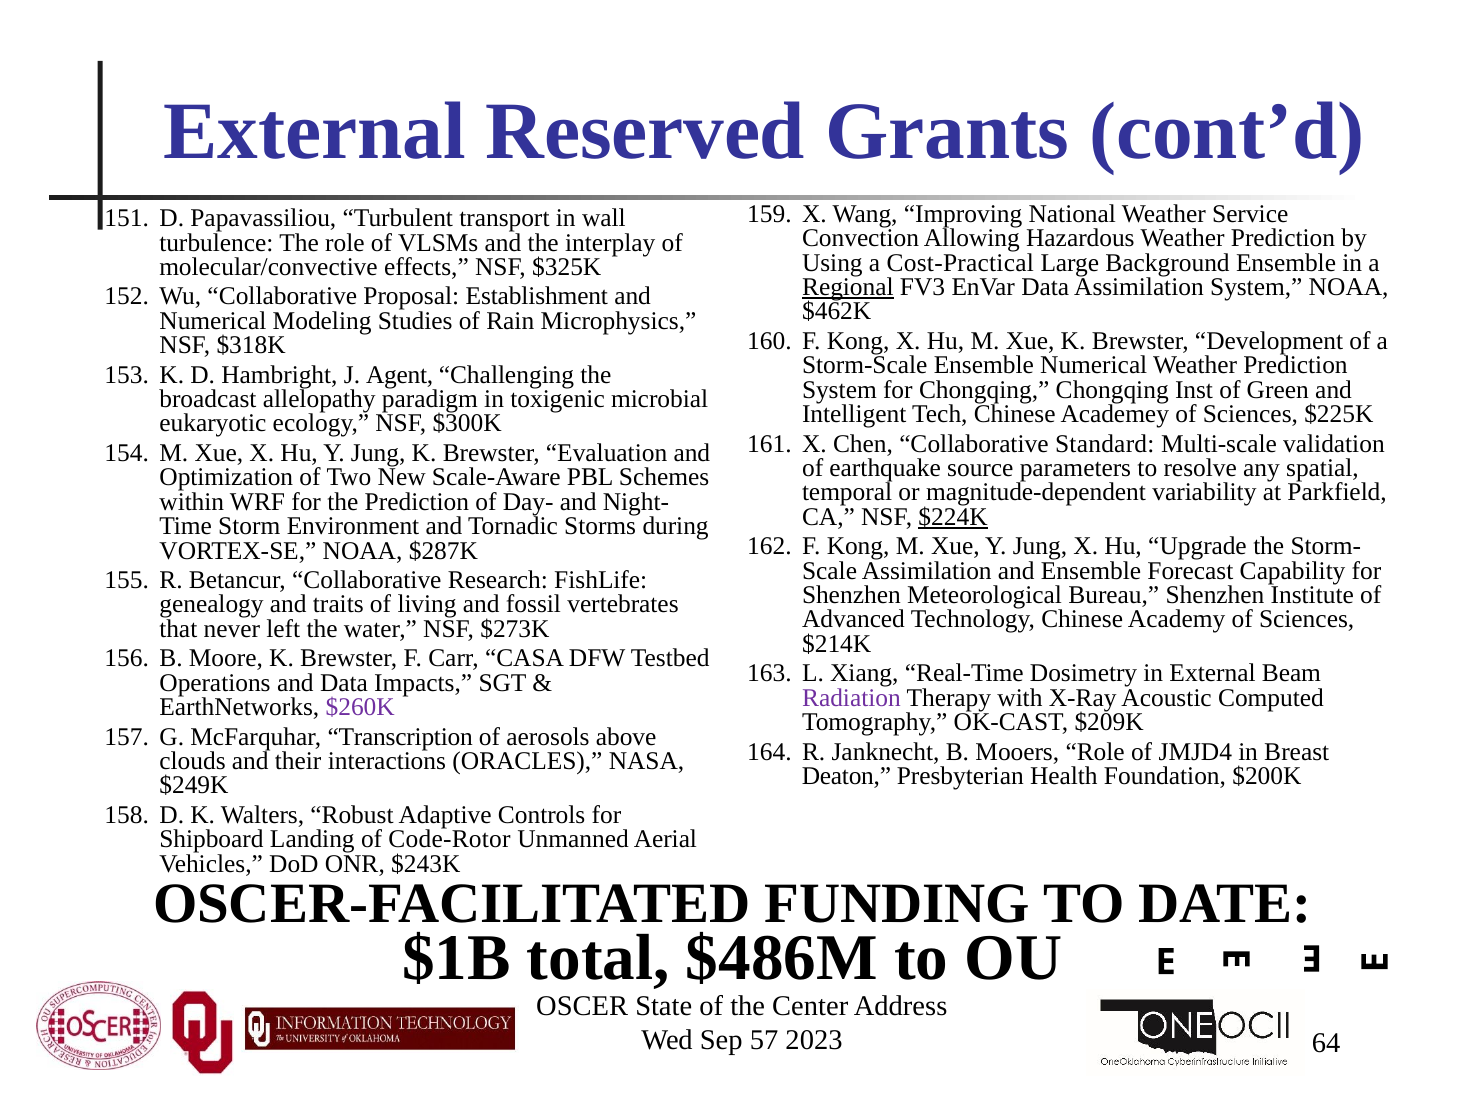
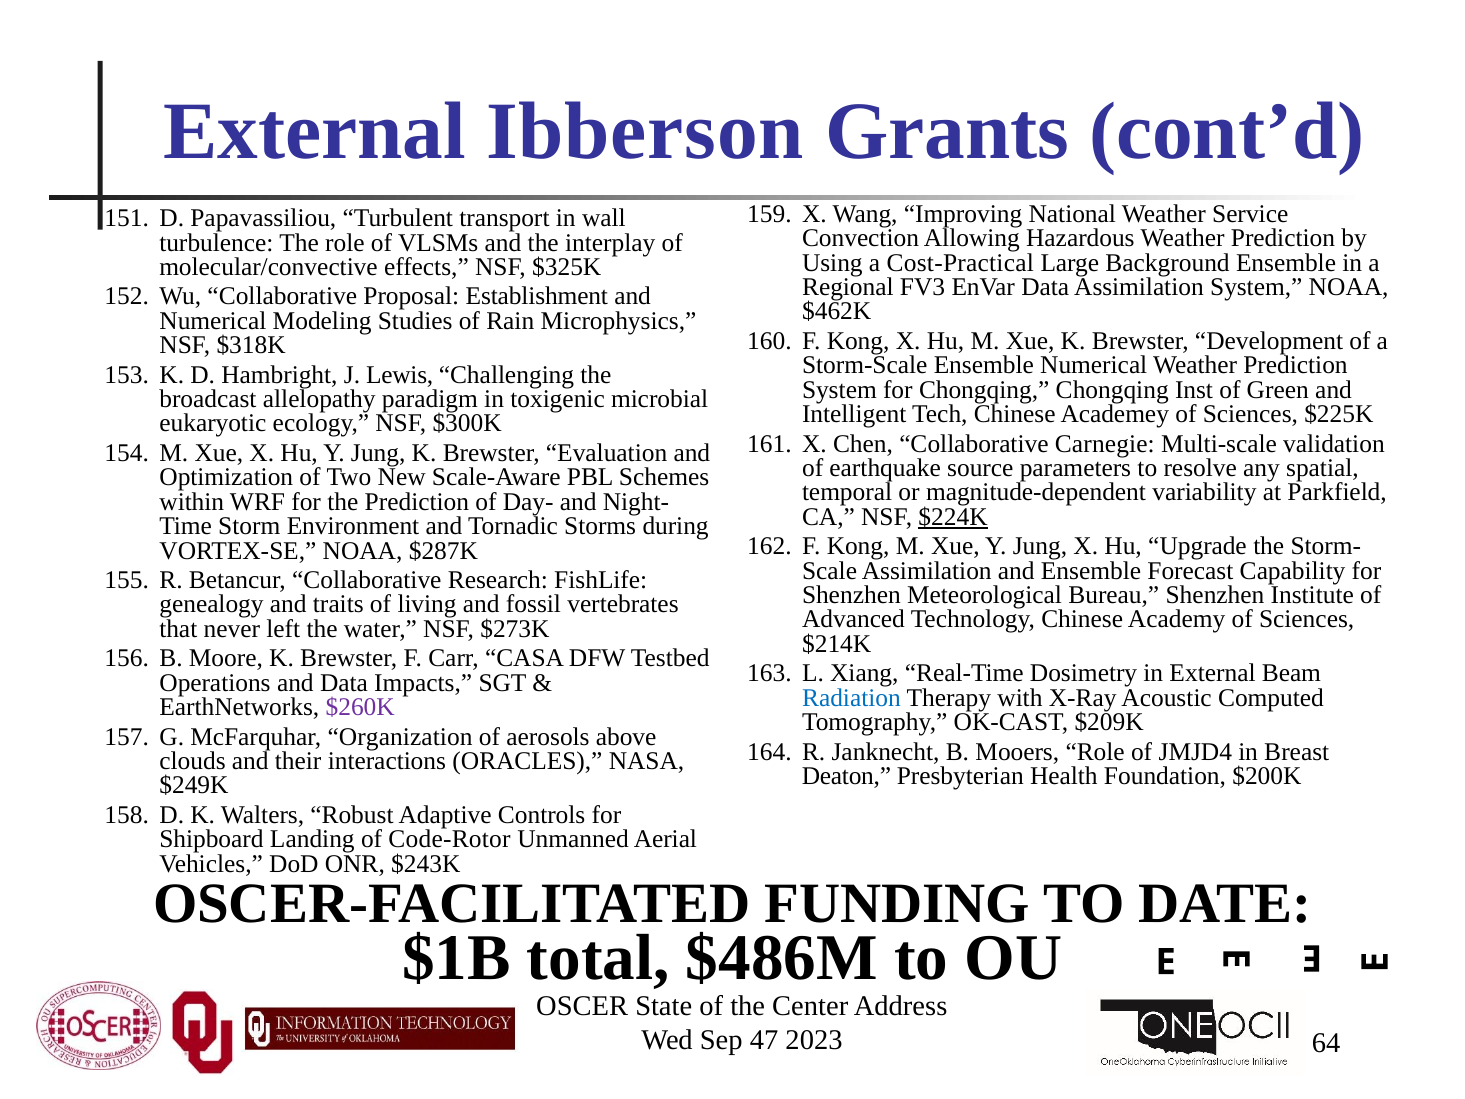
Reserved: Reserved -> Ibberson (645, 131)
Regional underline: present -> none (848, 287)
Agent: Agent -> Lewis (400, 375)
Standard: Standard -> Carnegie (1105, 444)
Radiation colour: purple -> blue (851, 698)
Transcription: Transcription -> Organization (400, 737)
57: 57 -> 47 (764, 1040)
